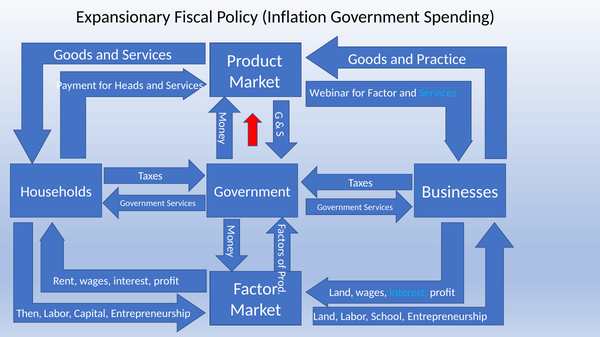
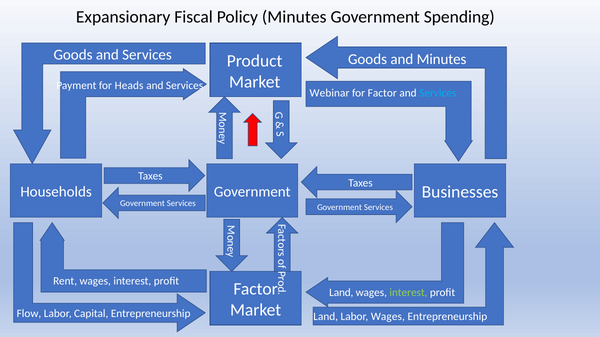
Policy Inflation: Inflation -> Minutes (294, 17)
and Practice: Practice -> Minutes (442, 60)
interest colour: light blue -> light green (408, 293)
Then: Then -> Flow (29, 314)
Labor School: School -> Wages (388, 317)
